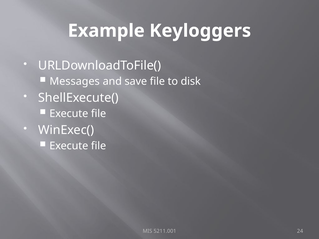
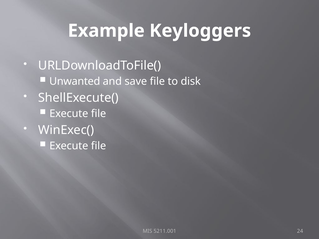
Messages: Messages -> Unwanted (75, 82)
